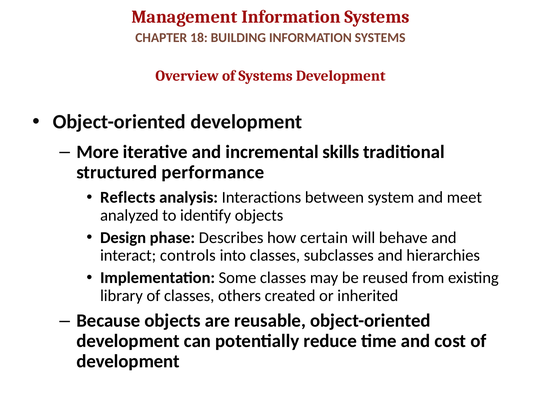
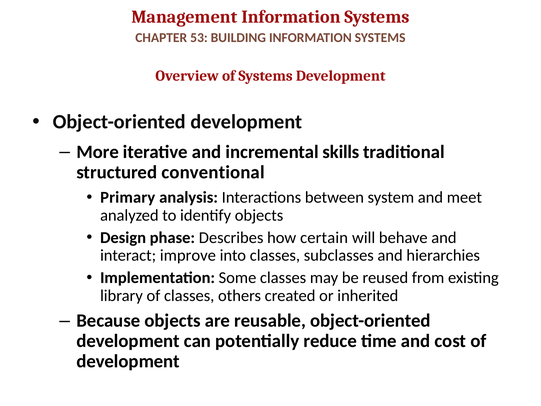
18: 18 -> 53 (199, 38)
performance: performance -> conventional (213, 172)
Reflects: Reflects -> Primary (128, 197)
controls: controls -> improve (188, 255)
